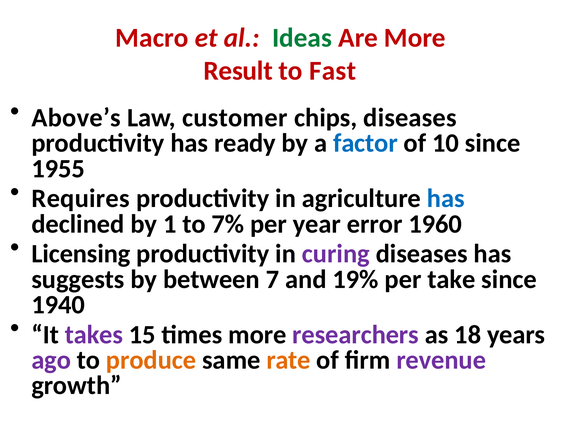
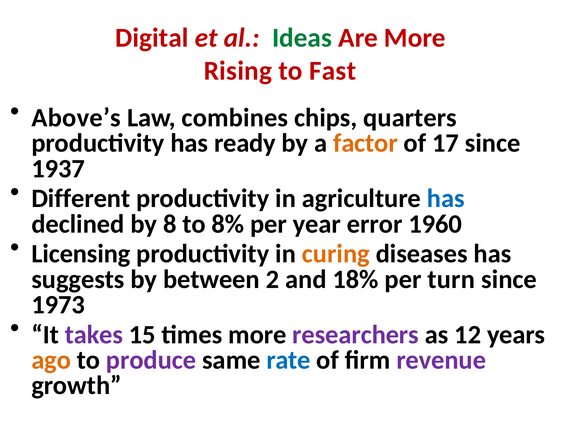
Macro: Macro -> Digital (152, 38)
Result: Result -> Rising (238, 71)
customer: customer -> combines (235, 118)
chips diseases: diseases -> quarters (410, 118)
factor colour: blue -> orange (365, 143)
10: 10 -> 17 (446, 143)
1955: 1955 -> 1937 (58, 169)
Requires: Requires -> Different (81, 198)
1: 1 -> 8 (170, 224)
7%: 7% -> 8% (228, 224)
curing colour: purple -> orange (336, 254)
7: 7 -> 2 (273, 279)
19%: 19% -> 18% (356, 279)
take: take -> turn (451, 279)
1940: 1940 -> 1973 (58, 305)
18: 18 -> 12 (468, 334)
ago colour: purple -> orange (51, 360)
produce colour: orange -> purple (151, 360)
rate colour: orange -> blue (288, 360)
